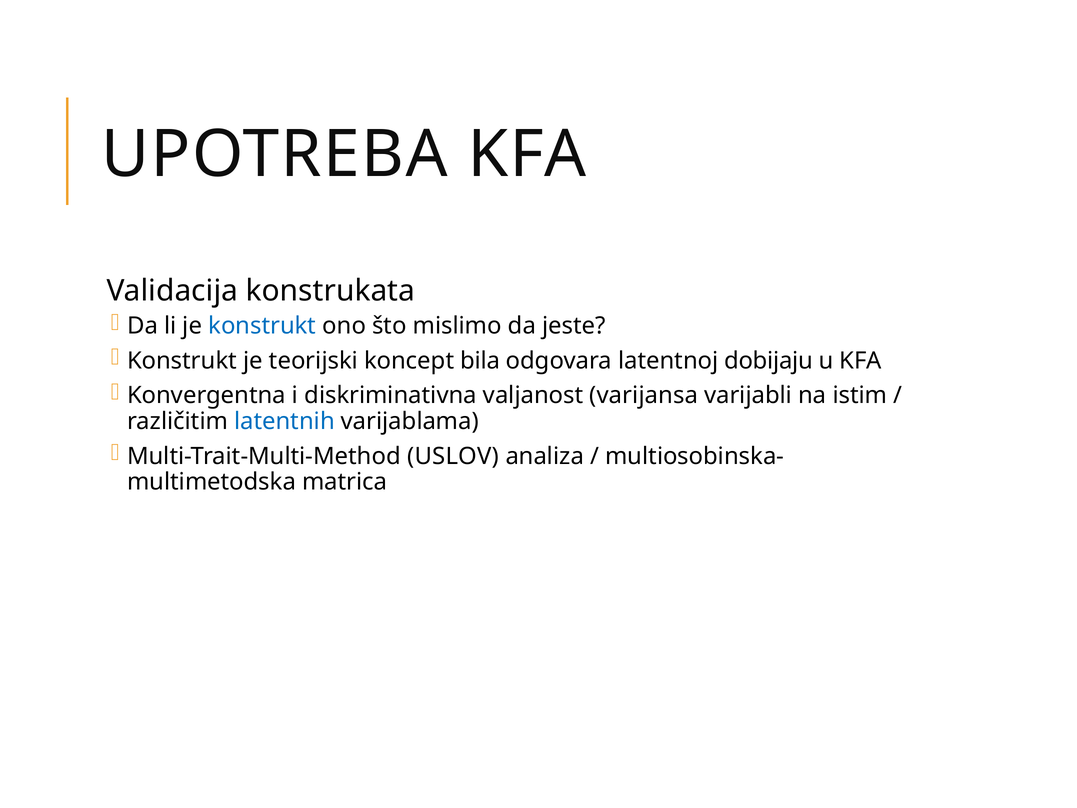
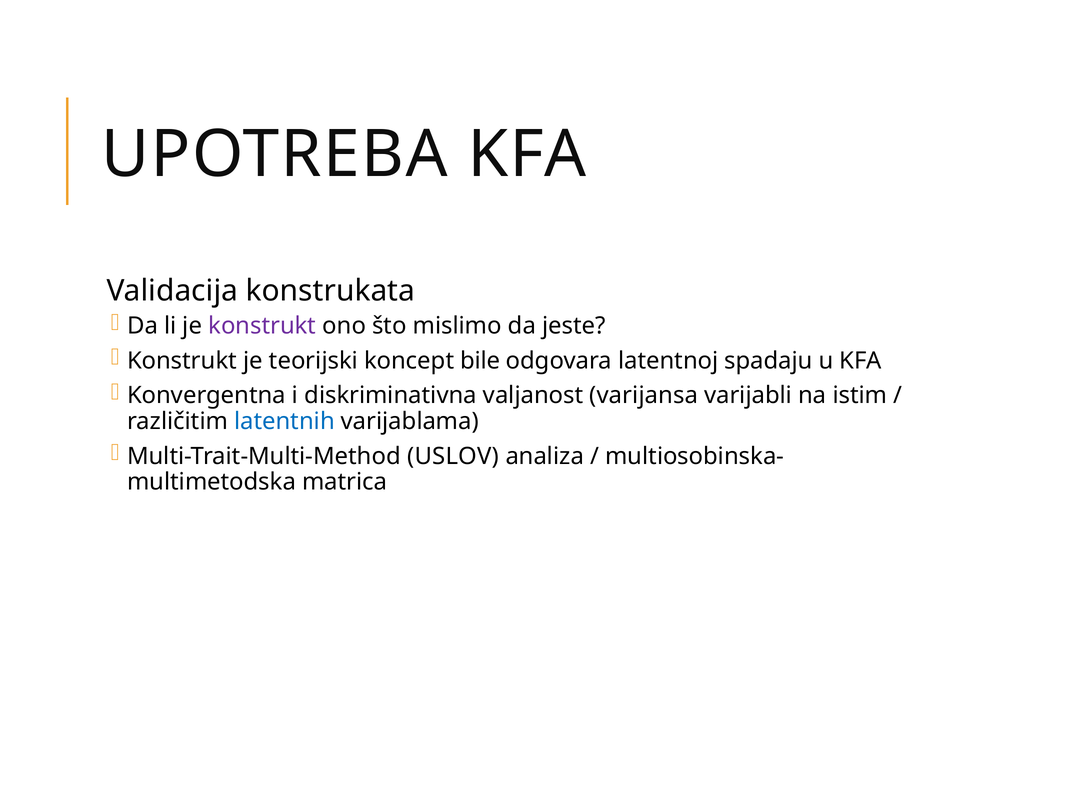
konstrukt colour: blue -> purple (262, 326)
bila: bila -> bile (480, 361)
dobijaju: dobijaju -> spadaju (768, 361)
